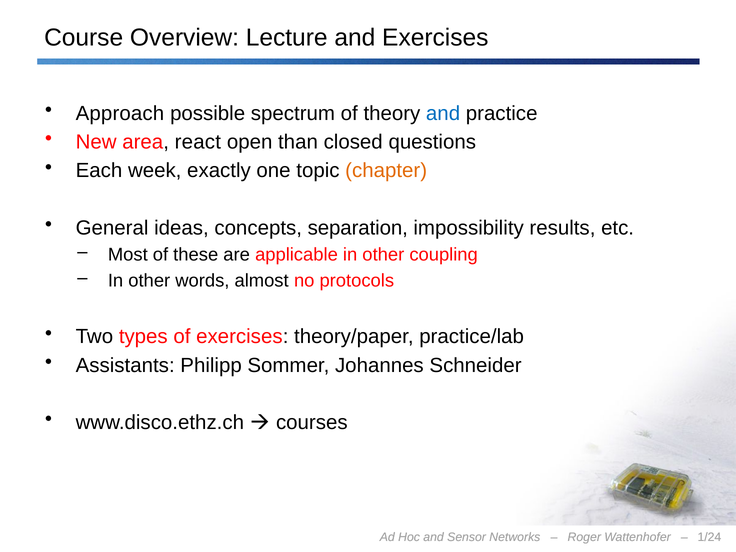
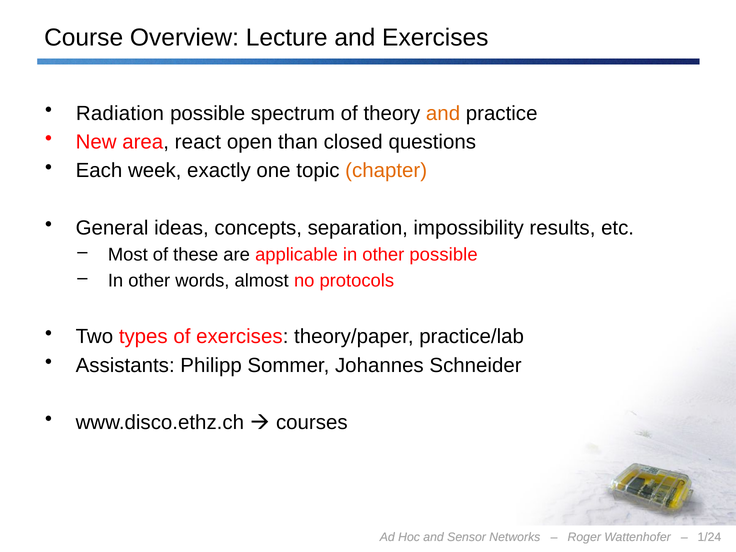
Approach: Approach -> Radiation (120, 113)
and colour: blue -> orange (443, 113)
other coupling: coupling -> possible (444, 255)
